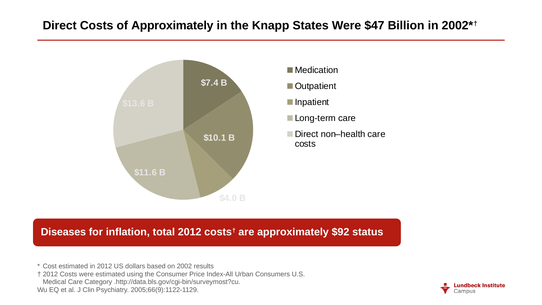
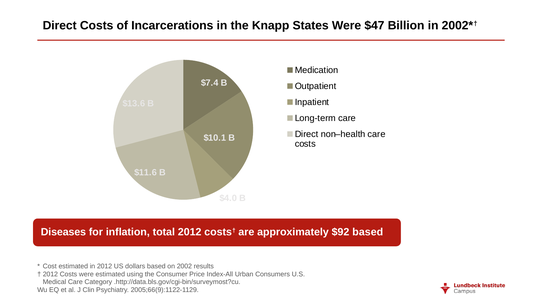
of Approximately: Approximately -> Incarcerations (172, 25)
$92 status: status -> based (368, 232)
